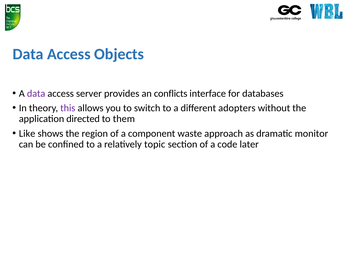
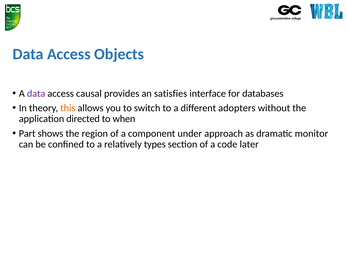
server: server -> causal (89, 94)
conflicts: conflicts -> satisfies (171, 94)
this colour: purple -> orange (68, 108)
them: them -> when (124, 119)
Like: Like -> Part (27, 134)
waste: waste -> under (190, 134)
topic: topic -> types (155, 145)
